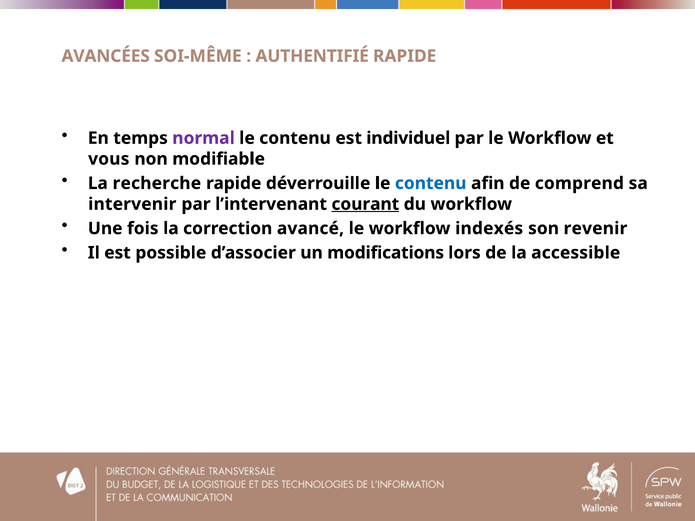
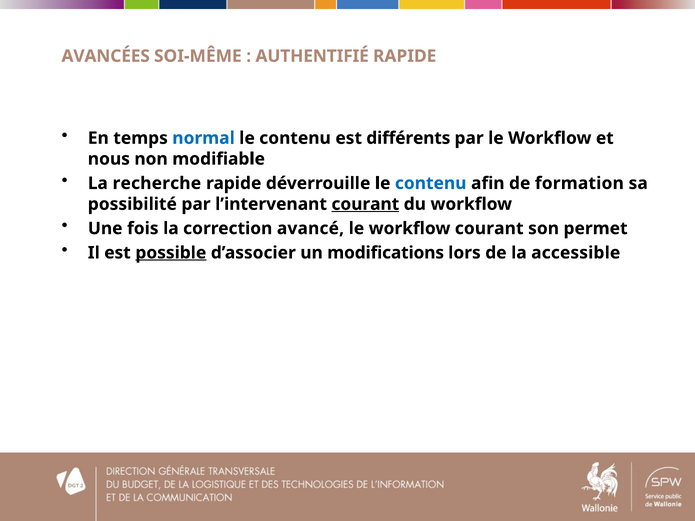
normal colour: purple -> blue (204, 138)
individuel: individuel -> différents (408, 138)
vous: vous -> nous (109, 159)
comprend: comprend -> formation (579, 183)
intervenir: intervenir -> possibilité (132, 204)
workflow indexés: indexés -> courant (489, 229)
revenir: revenir -> permet (596, 229)
possible underline: none -> present (171, 253)
